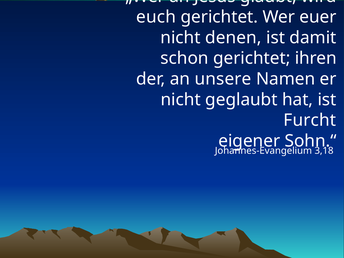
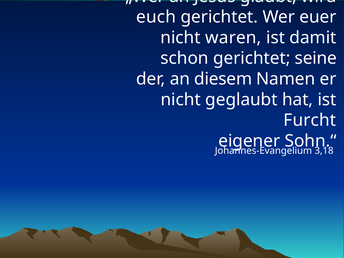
denen: denen -> waren (233, 38)
ihren: ihren -> seine (316, 58)
unsere: unsere -> diesem (223, 79)
